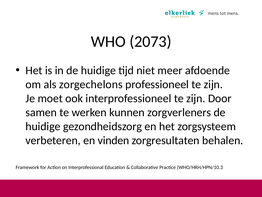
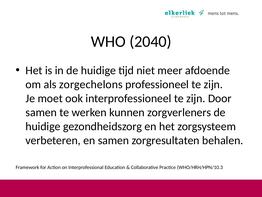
2073: 2073 -> 2040 (150, 41)
en vinden: vinden -> samen (113, 140)
